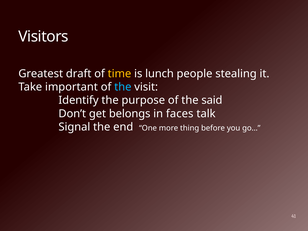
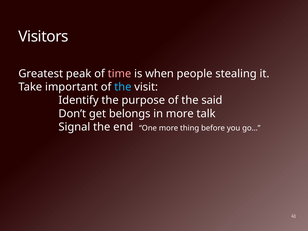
draft: draft -> peak (79, 74)
time colour: yellow -> pink (119, 74)
lunch: lunch -> when (159, 74)
in faces: faces -> more (180, 114)
